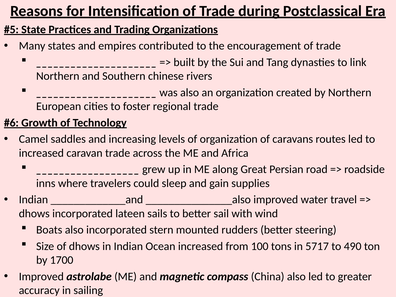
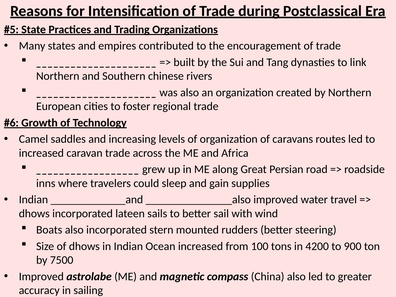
5717: 5717 -> 4200 (317, 246)
490: 490 -> 900 (353, 246)
1700: 1700 -> 7500 (62, 260)
